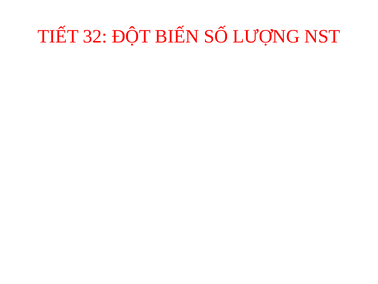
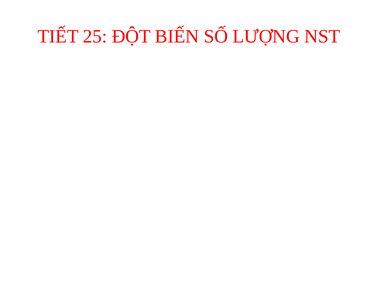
32: 32 -> 25 (95, 36)
